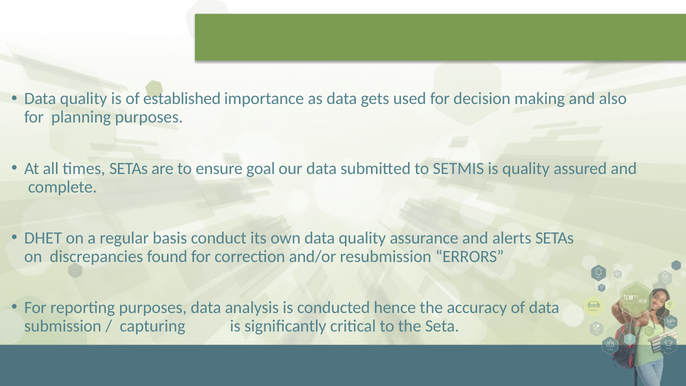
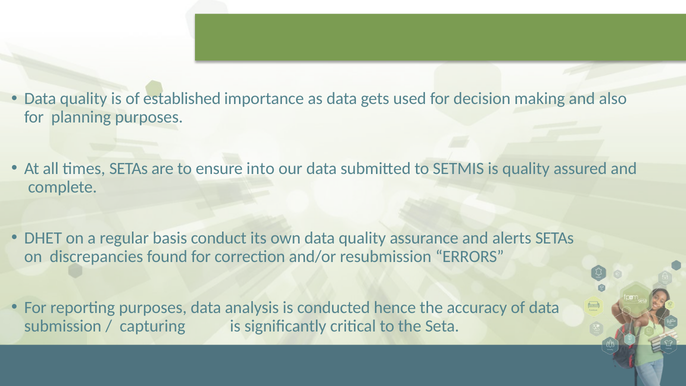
goal: goal -> into (261, 168)
